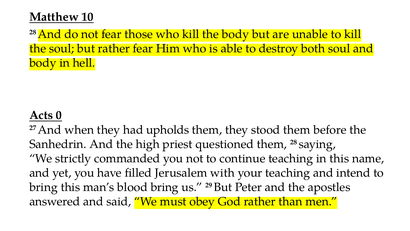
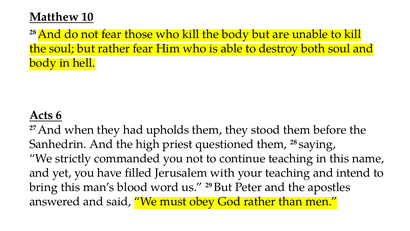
0: 0 -> 6 (59, 115)
blood bring: bring -> word (165, 187)
